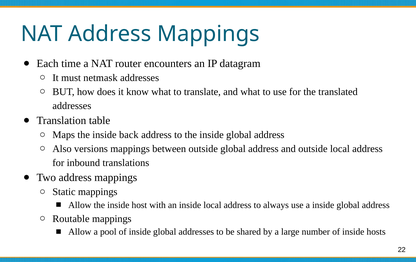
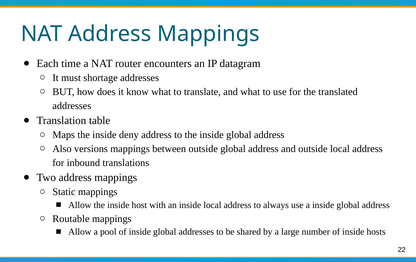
netmask: netmask -> shortage (101, 78)
back: back -> deny (129, 135)
